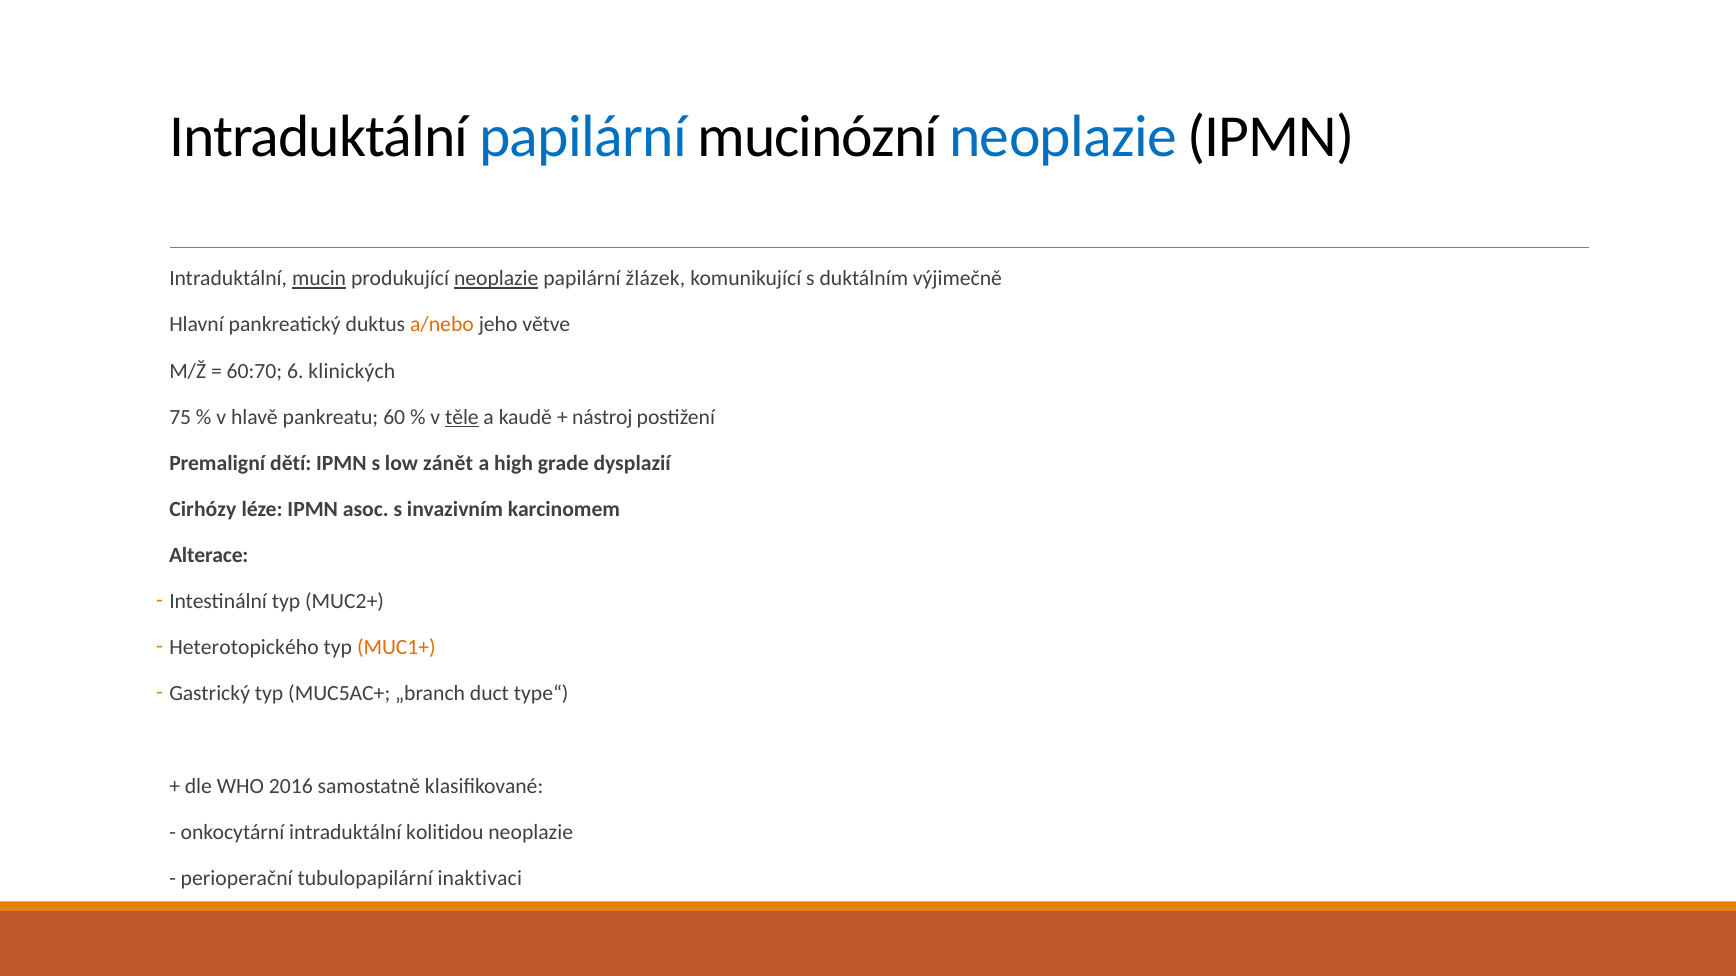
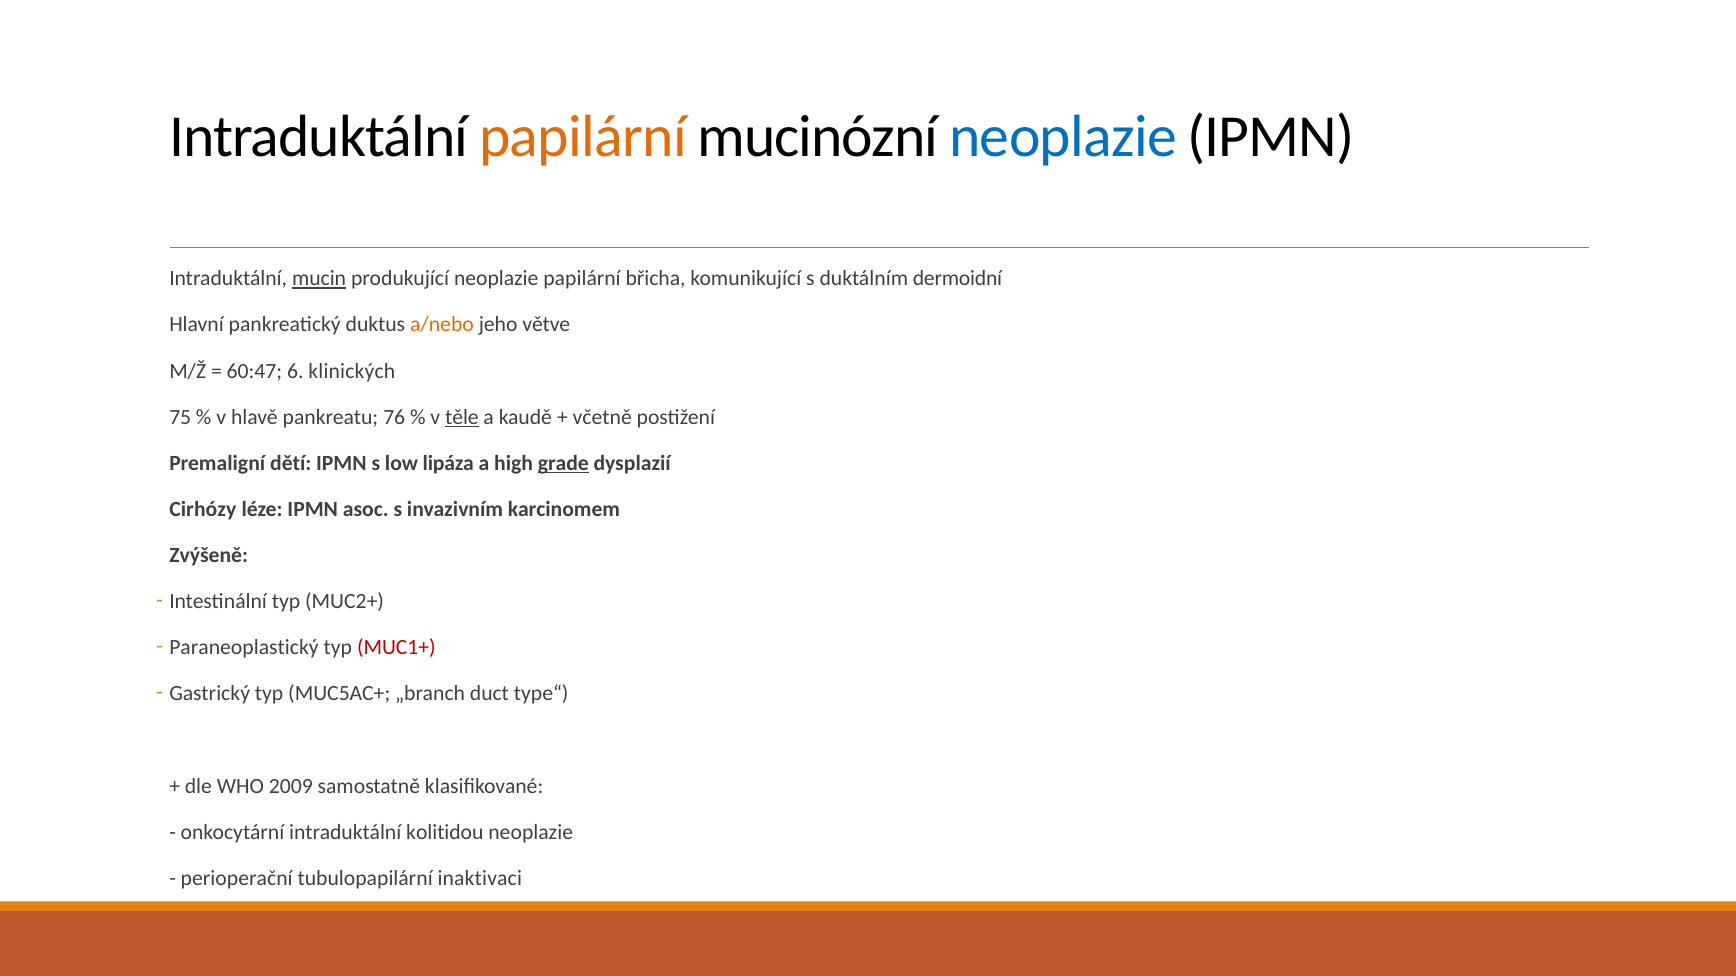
papilární colour: blue -> orange (583, 137)
neoplazie underline: present -> none (496, 279)
žlázek: žlázek -> břicha (656, 279)
výjimečně: výjimečně -> dermoidní (957, 279)
60:70: 60:70 -> 60:47 (254, 371)
60: 60 -> 76 (394, 417)
nástroj: nástroj -> včetně (602, 417)
zánět: zánět -> lipáza (448, 463)
grade underline: none -> present (563, 463)
Alterace: Alterace -> Zvýšeně (209, 556)
Heterotopického: Heterotopického -> Paraneoplastický (244, 648)
MUC1+ colour: orange -> red (396, 648)
2016: 2016 -> 2009 (291, 786)
